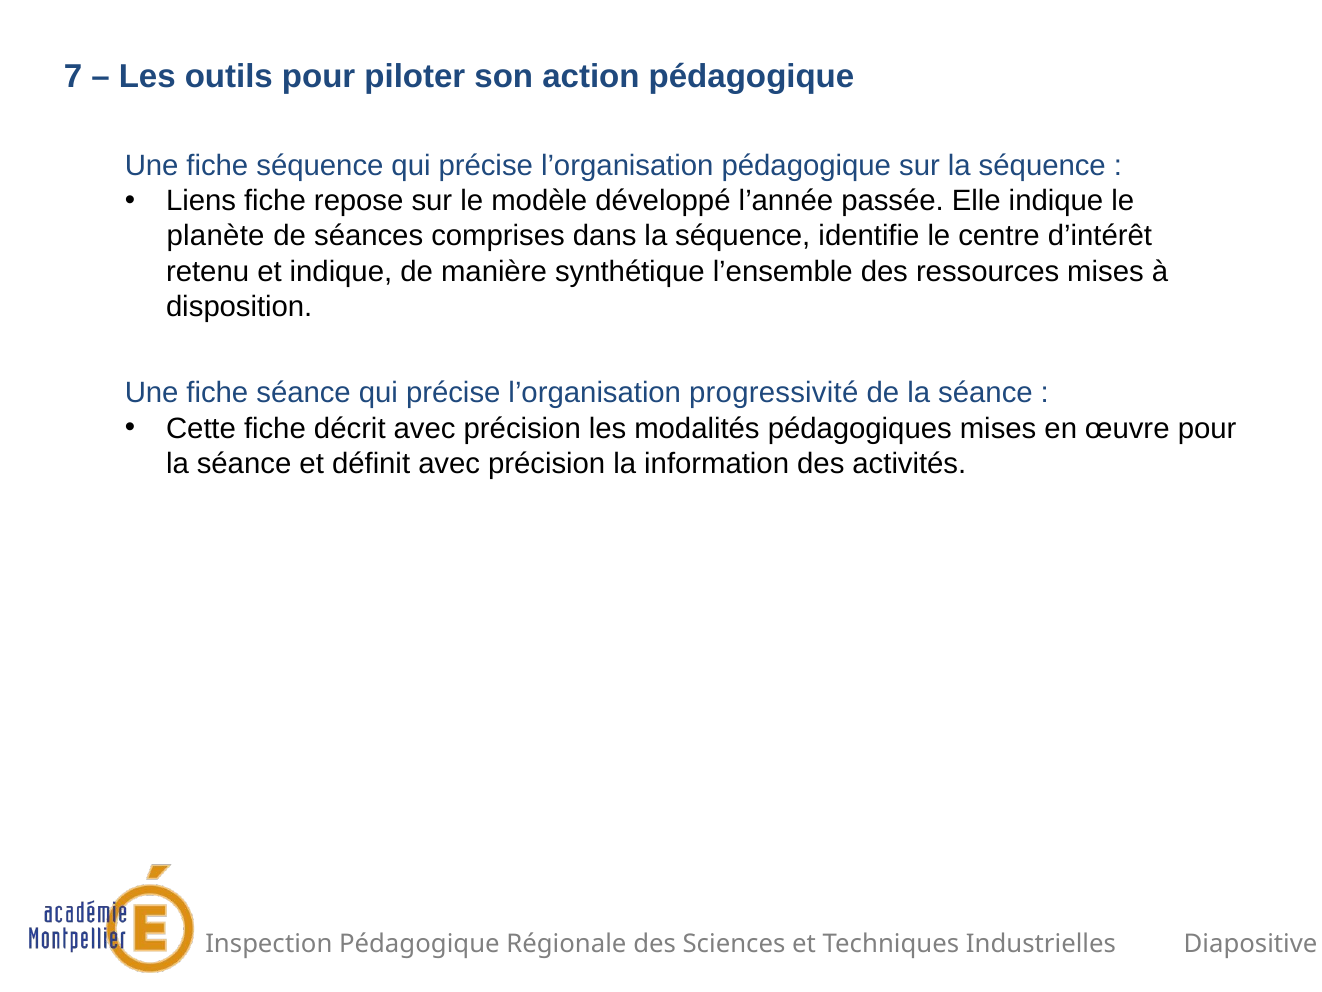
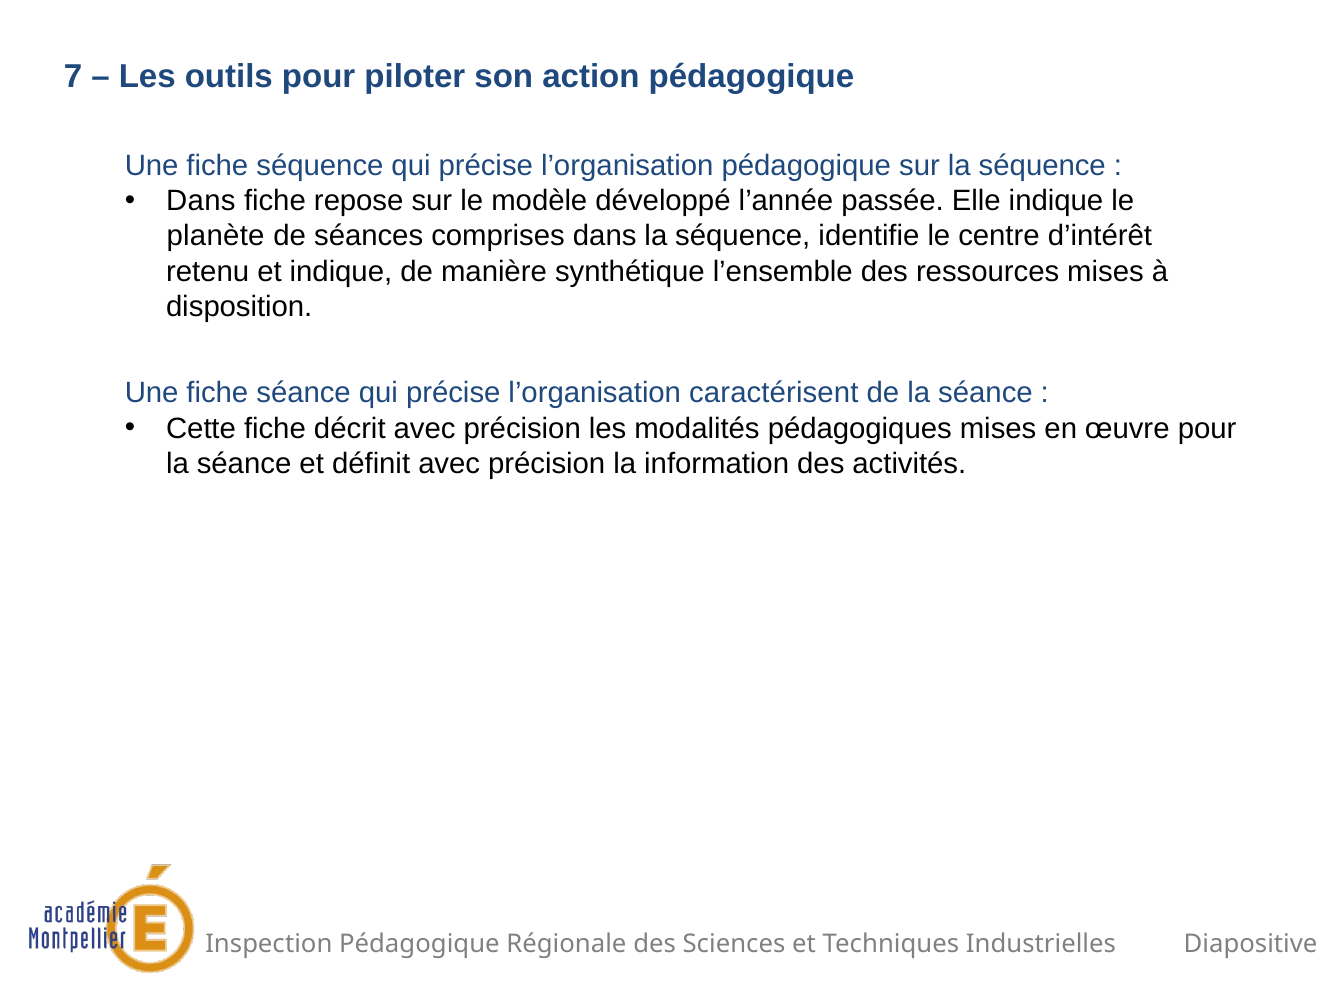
Liens: Liens -> Dans (201, 201)
progressivité: progressivité -> caractérisent (774, 393)
